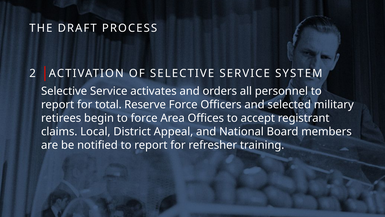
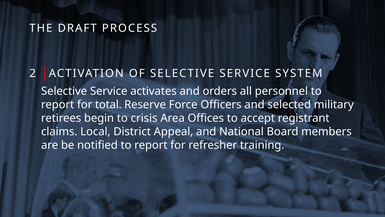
to force: force -> crisis (144, 118)
